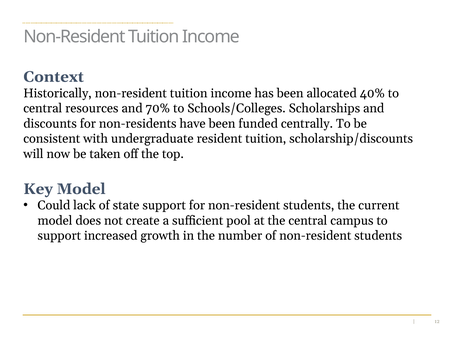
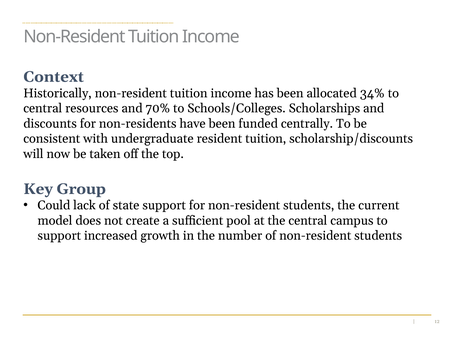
40%: 40% -> 34% (372, 93)
Key Model: Model -> Group (81, 189)
